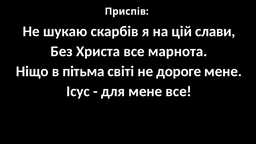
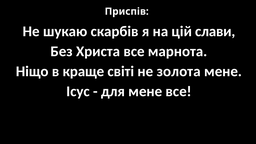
пітьма: пітьма -> краще (83, 71)
дороге: дороге -> золота (179, 71)
